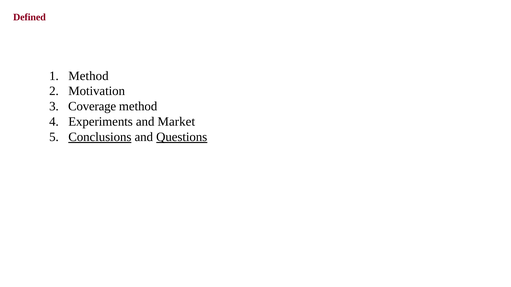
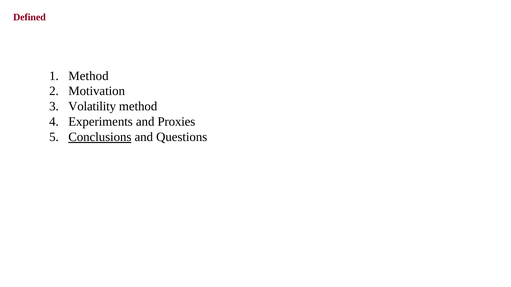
Coverage: Coverage -> Volatility (92, 107)
Market: Market -> Proxies (176, 122)
Questions underline: present -> none (182, 137)
